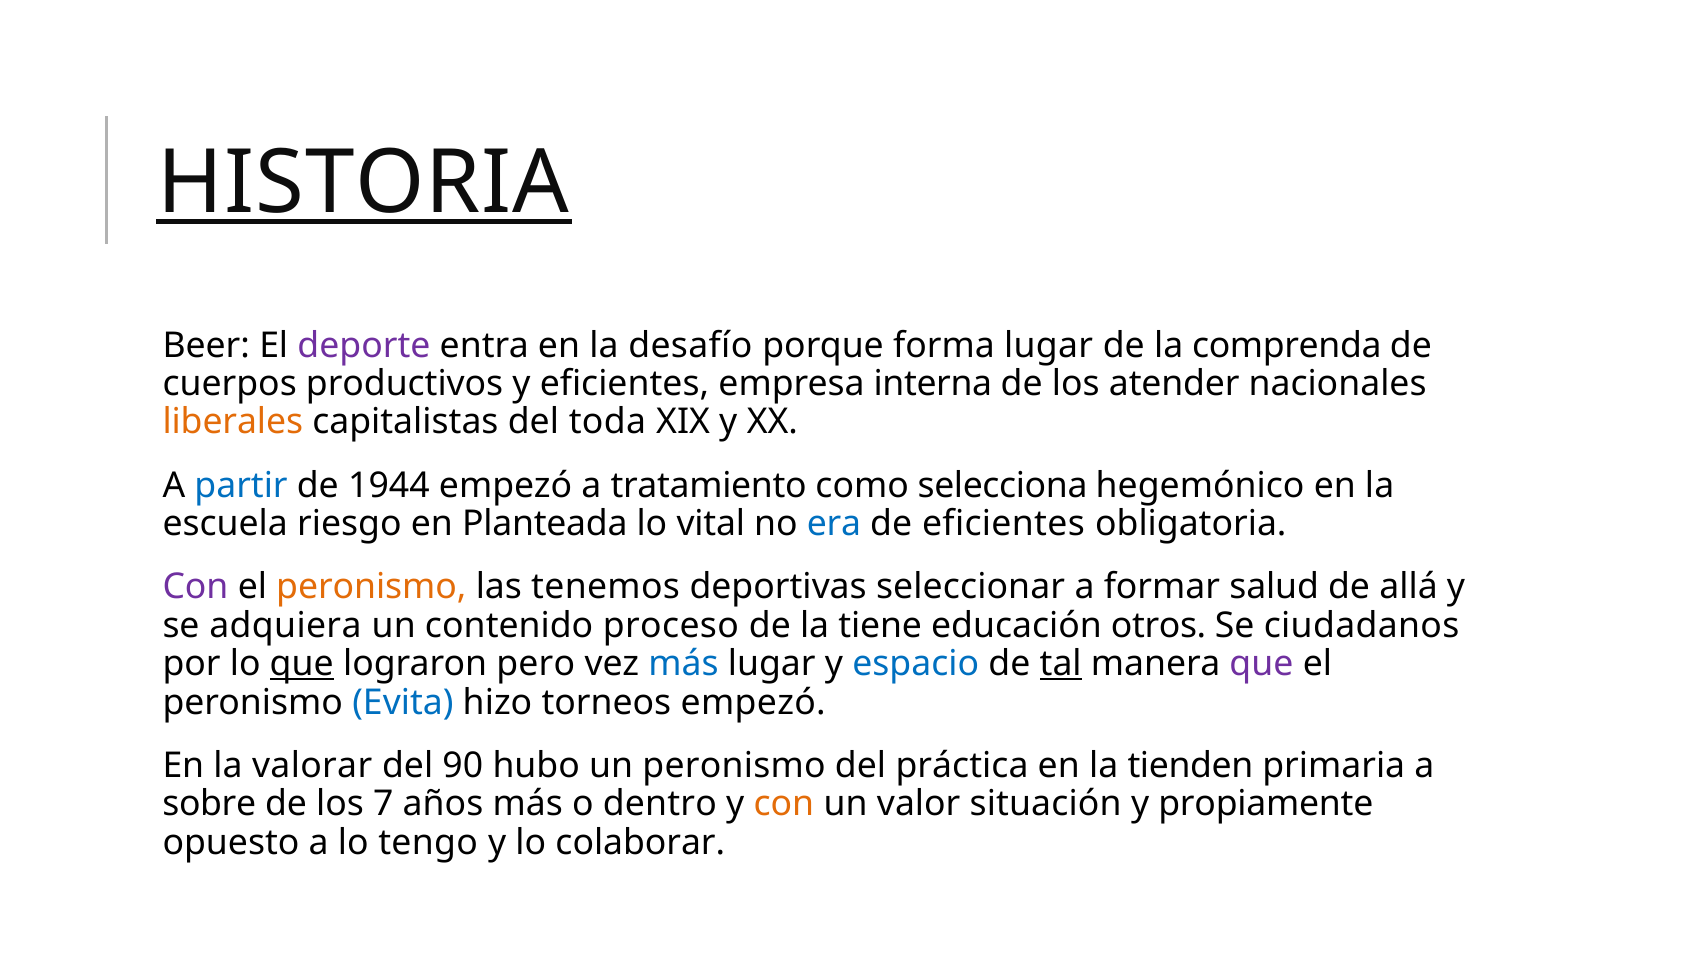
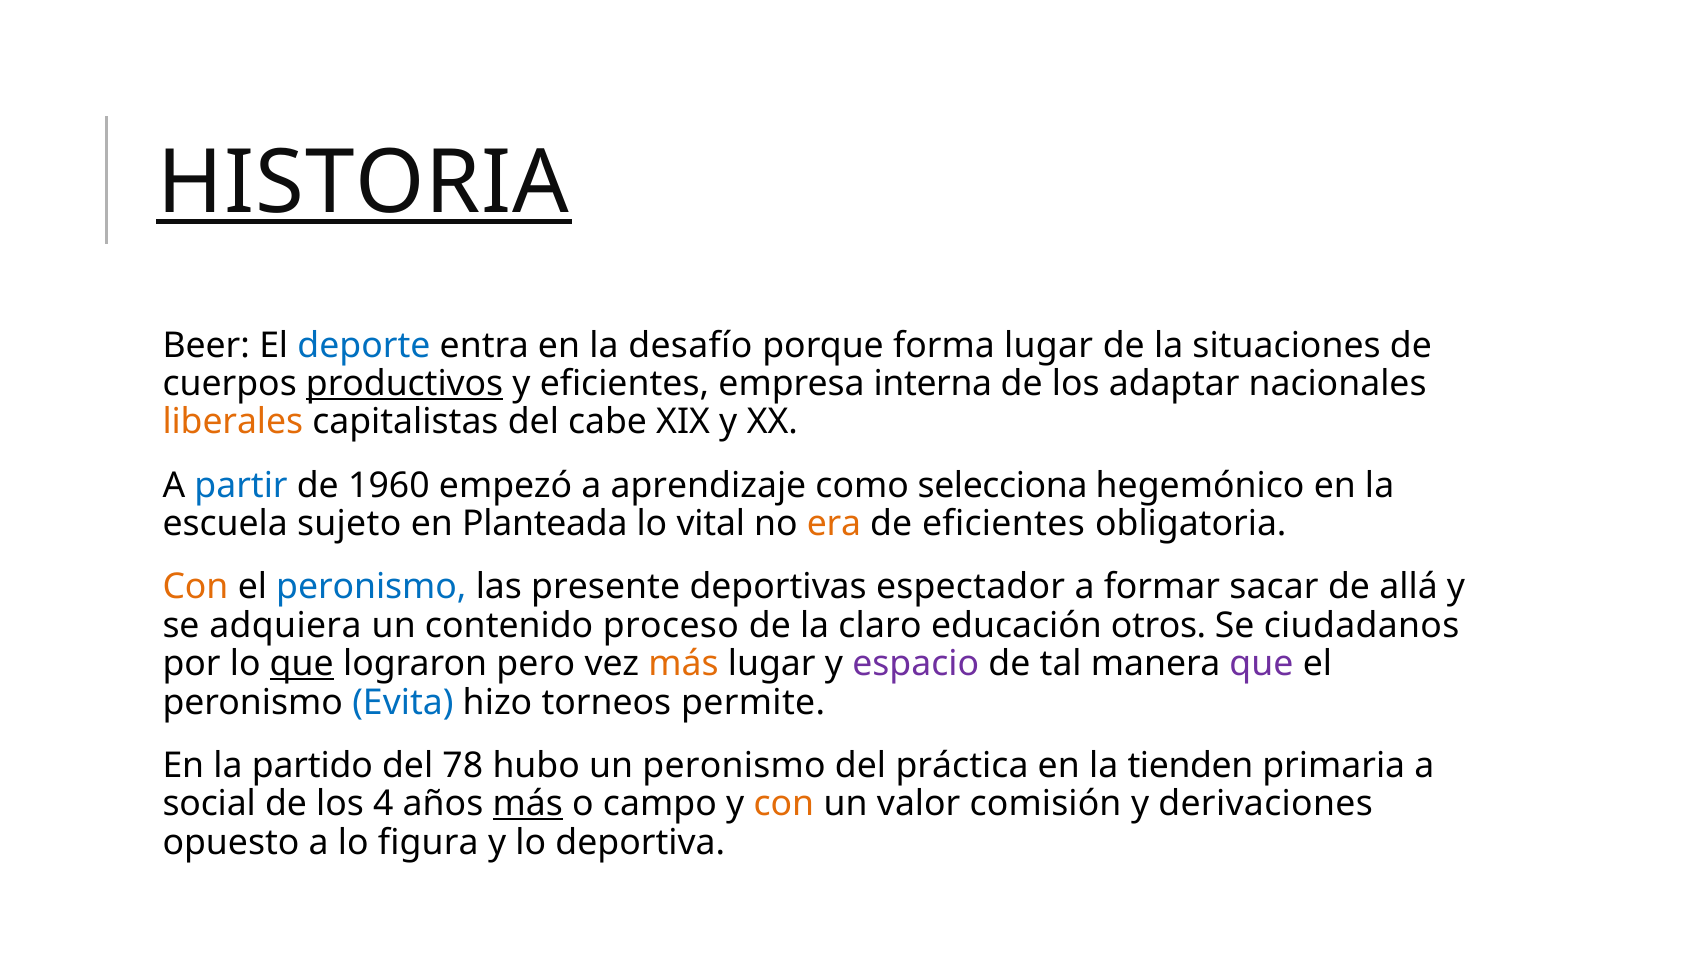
deporte colour: purple -> blue (364, 345)
comprenda: comprenda -> situaciones (1287, 345)
productivos underline: none -> present (405, 384)
atender: atender -> adaptar (1174, 384)
toda: toda -> cabe (608, 422)
1944: 1944 -> 1960 (389, 485)
tratamiento: tratamiento -> aprendizaje (708, 485)
riesgo: riesgo -> sujeto (349, 524)
era colour: blue -> orange (834, 524)
Con colour: purple -> orange (195, 587)
peronismo colour: orange -> blue (371, 587)
tenemos: tenemos -> presente (606, 587)
seleccionar: seleccionar -> espectador (971, 587)
salud: salud -> sacar (1274, 587)
tiene: tiene -> claro (880, 625)
más colour: blue -> orange (683, 664)
espacio colour: blue -> purple (916, 664)
tal underline: present -> none (1061, 664)
torneos empezó: empezó -> permite (753, 702)
valorar: valorar -> partido (312, 765)
90: 90 -> 78 (463, 765)
sobre: sobre -> social (209, 804)
7: 7 -> 4 (383, 804)
más underline: none -> present (528, 804)
dentro: dentro -> campo (660, 804)
situación: situación -> comisión (1046, 804)
propiamente: propiamente -> derivaciones (1266, 804)
tengo: tengo -> figura (428, 842)
colaborar: colaborar -> deportiva (640, 842)
